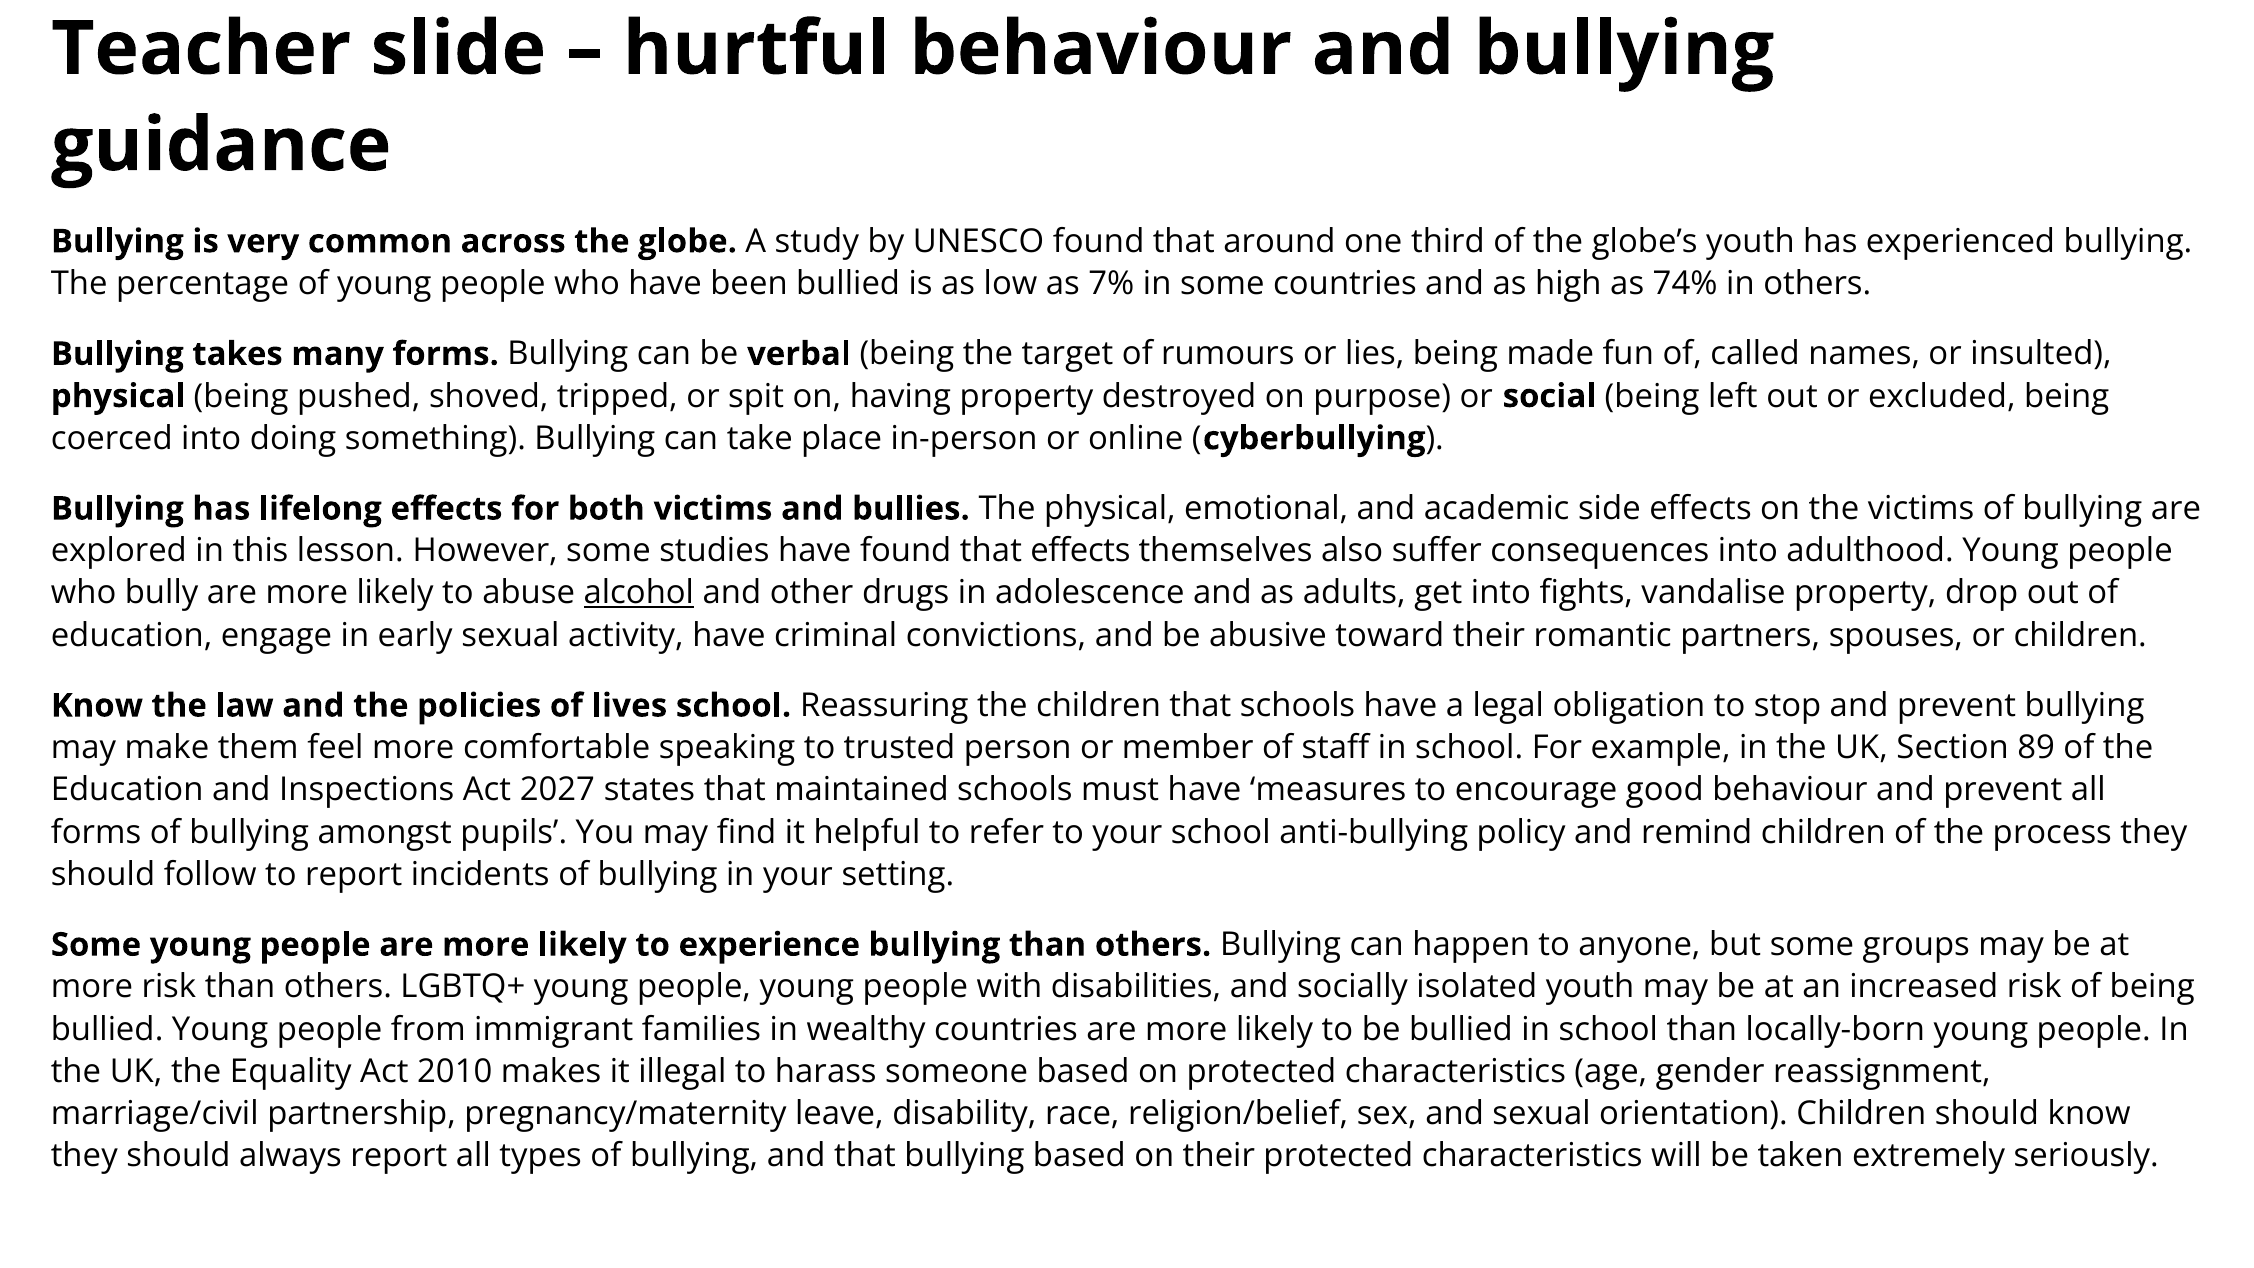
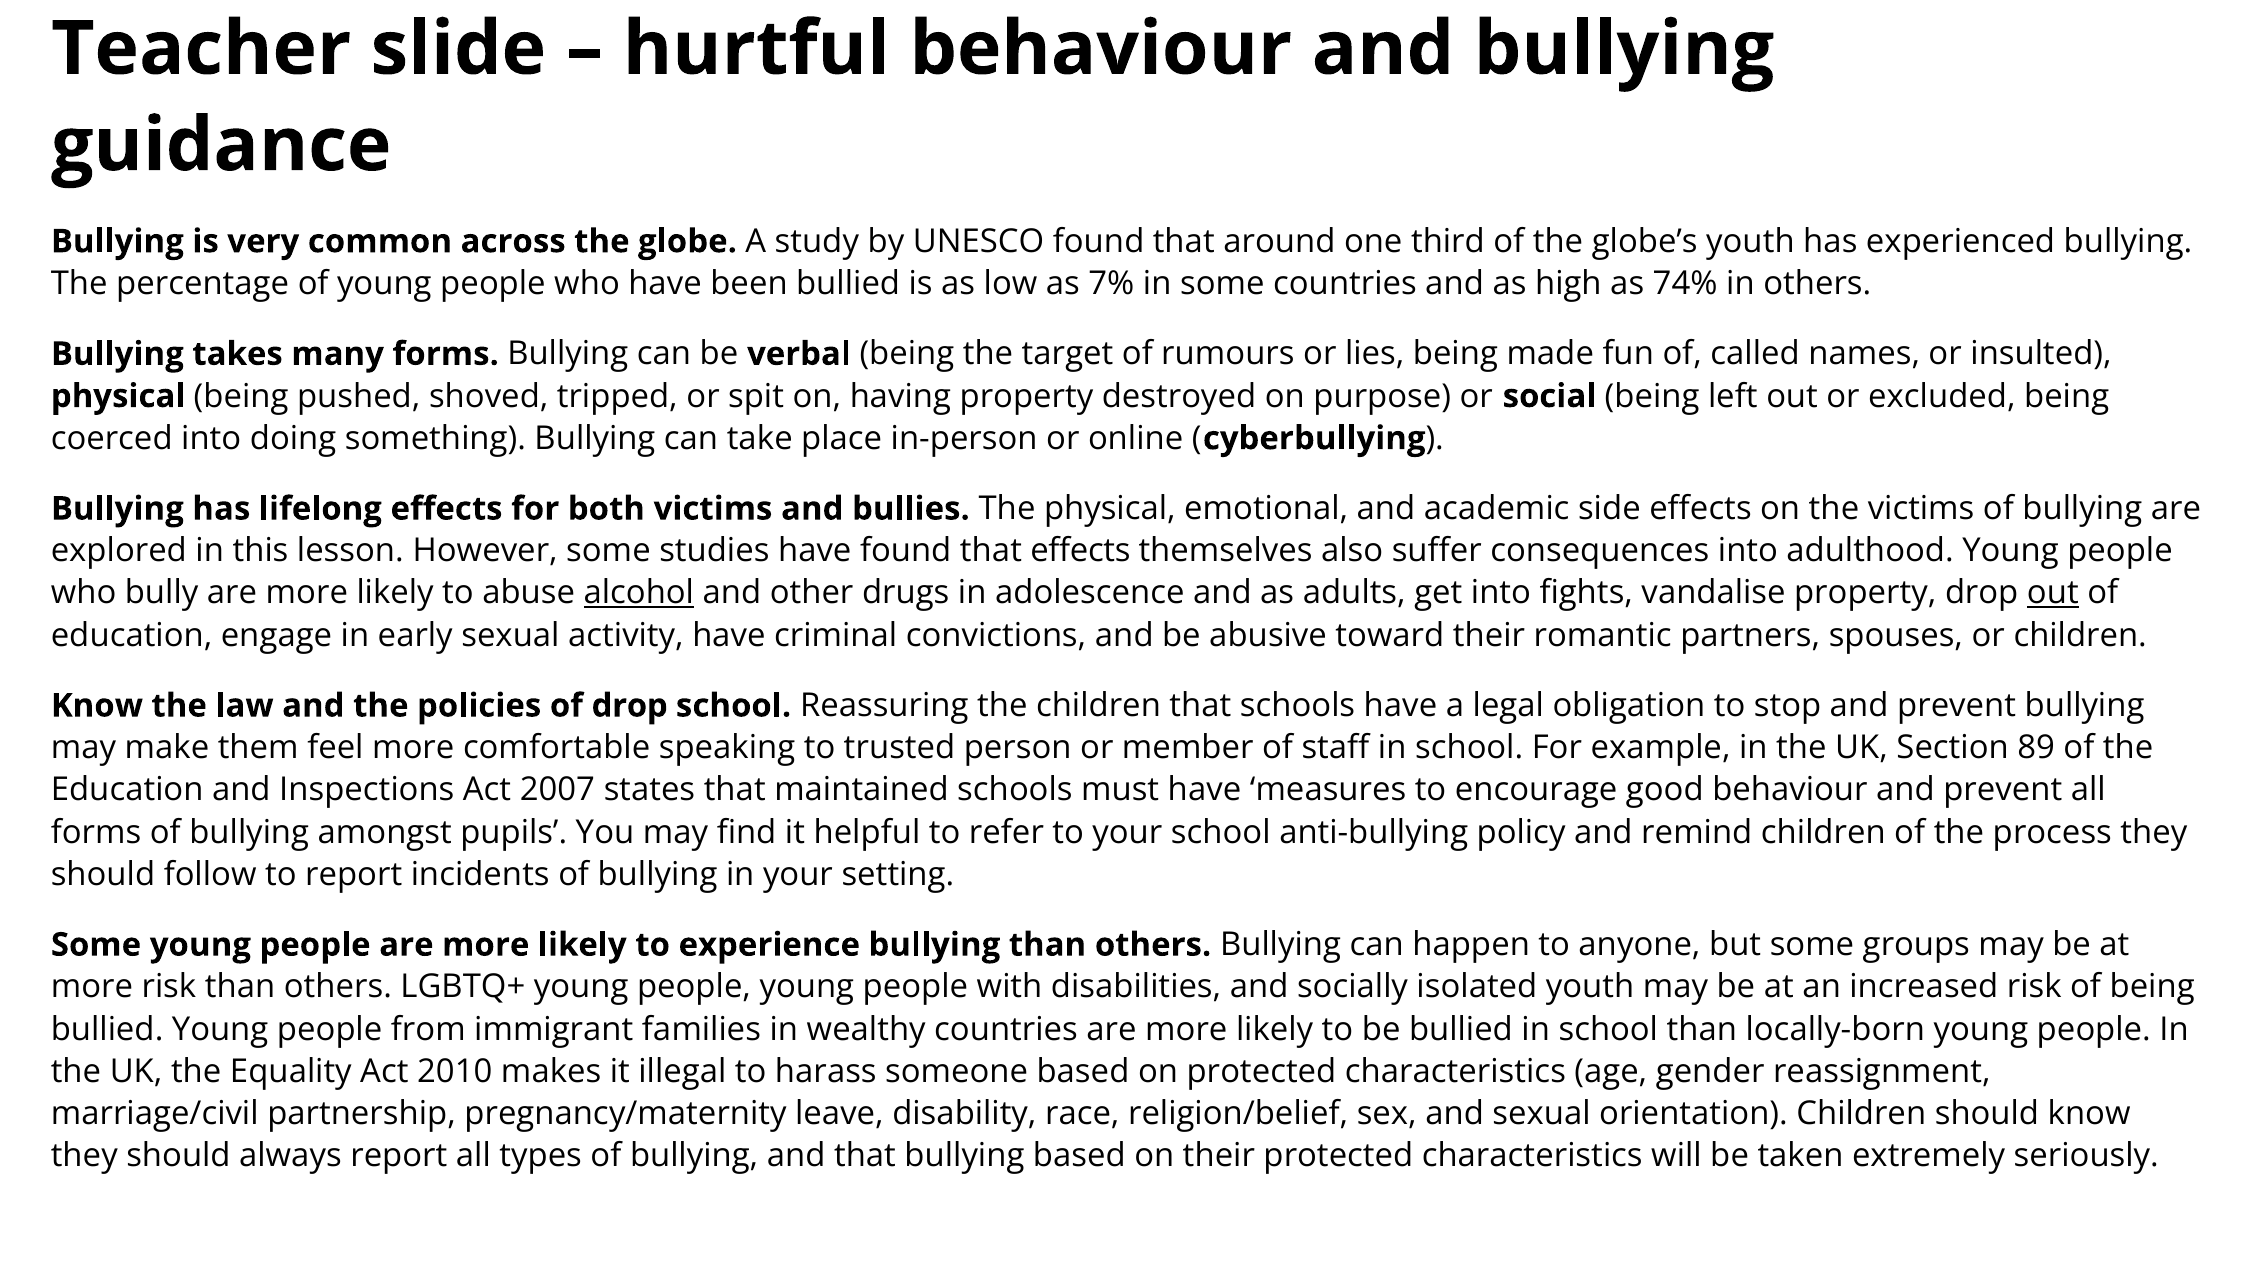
out underline: none -> present (2053, 593)
of lives: lives -> drop (630, 706)
2027: 2027 -> 2007 (557, 790)
